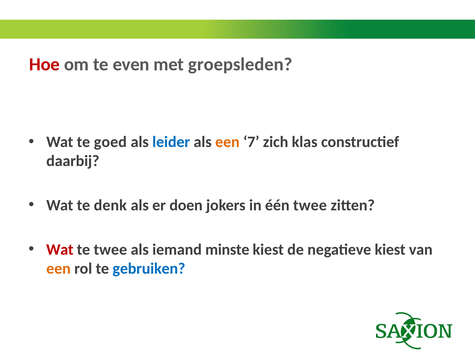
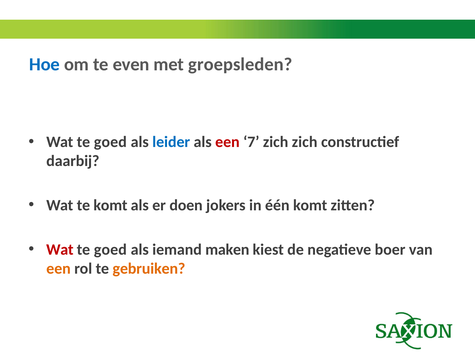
Hoe colour: red -> blue (44, 65)
een colour: orange -> red (227, 142)
zich klas: klas -> zich (305, 142)
te denk: denk -> komt (110, 205)
één twee: twee -> komt (310, 205)
twee: twee -> goed (110, 250)
minste: minste -> maken (227, 250)
negatieve kiest: kiest -> boer (390, 250)
gebruiken colour: blue -> orange (149, 269)
